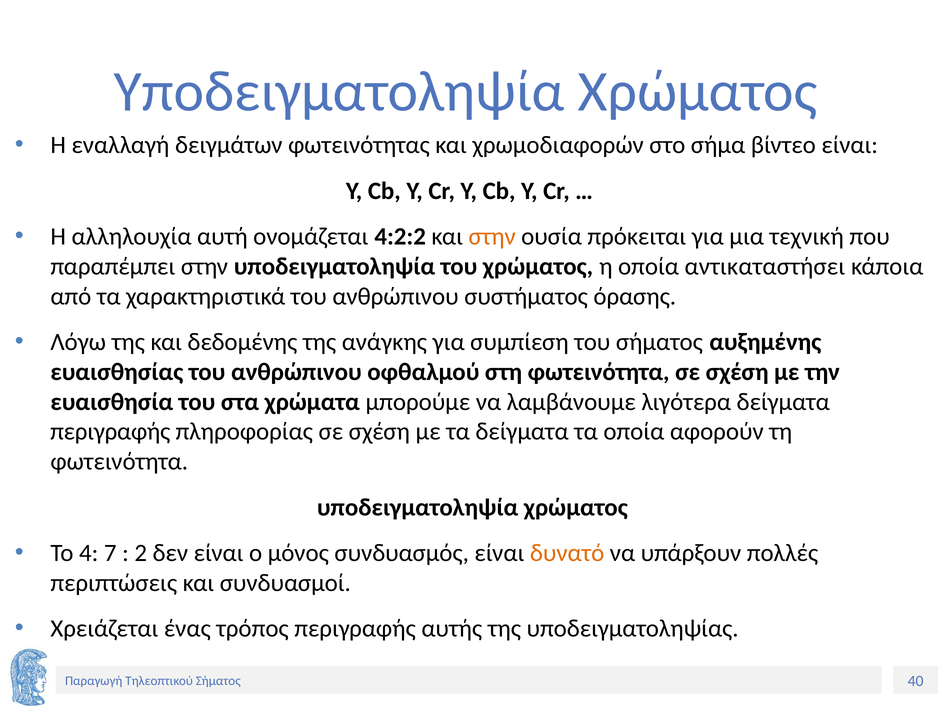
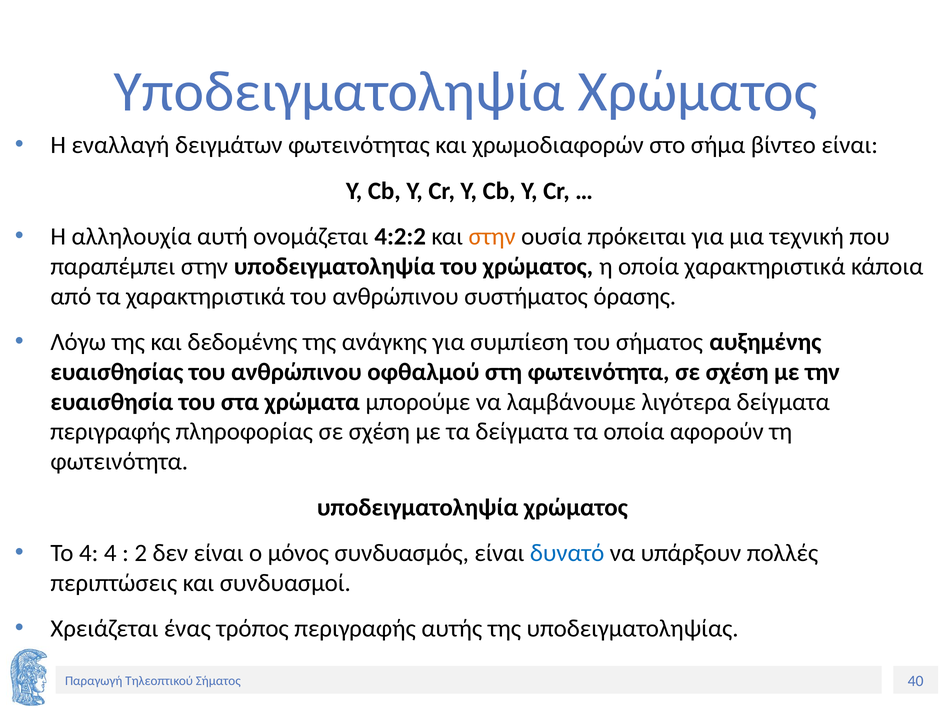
οποία αντικαταστήσει: αντικαταστήσει -> χαρακτηριστικά (765, 266)
4 7: 7 -> 4 (110, 553)
δυνατό colour: orange -> blue (567, 553)
